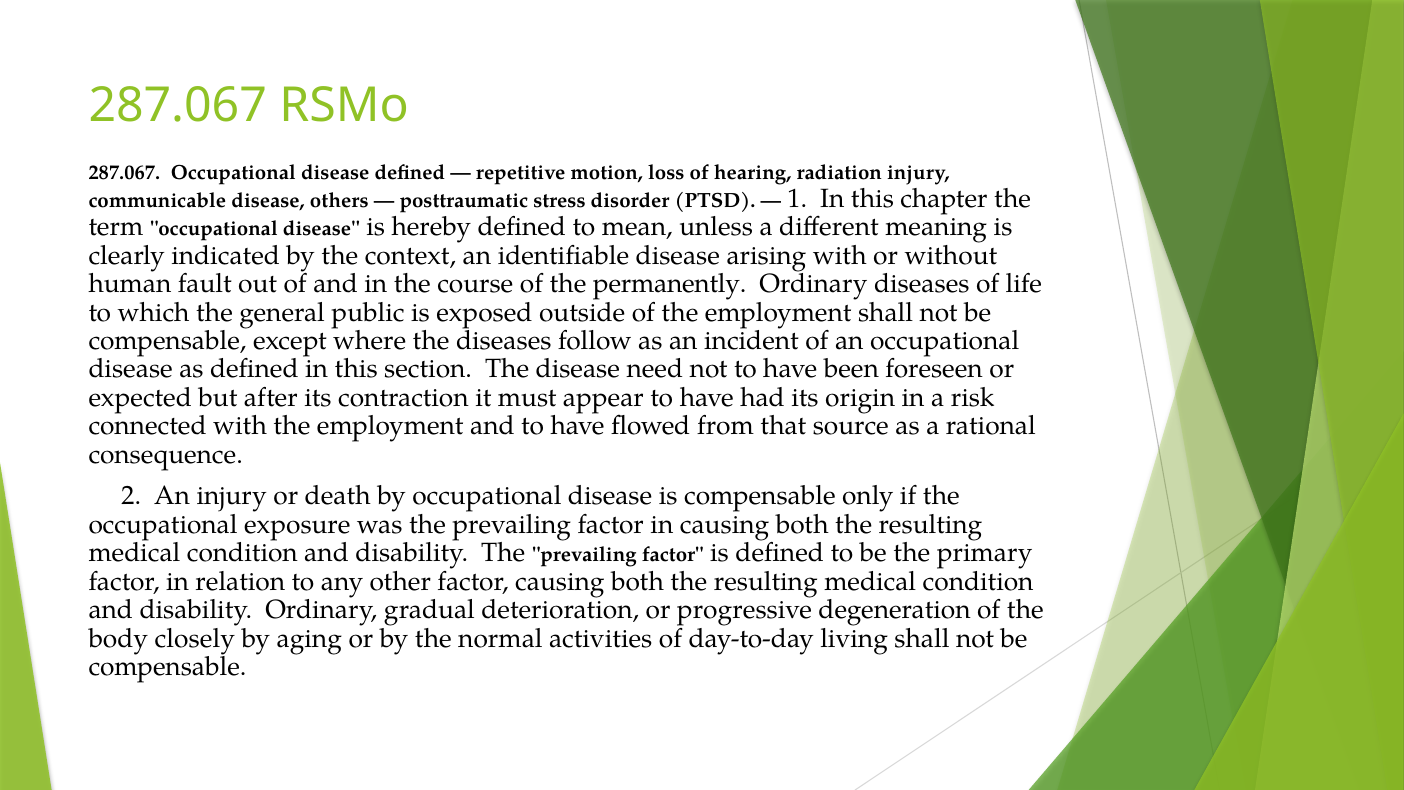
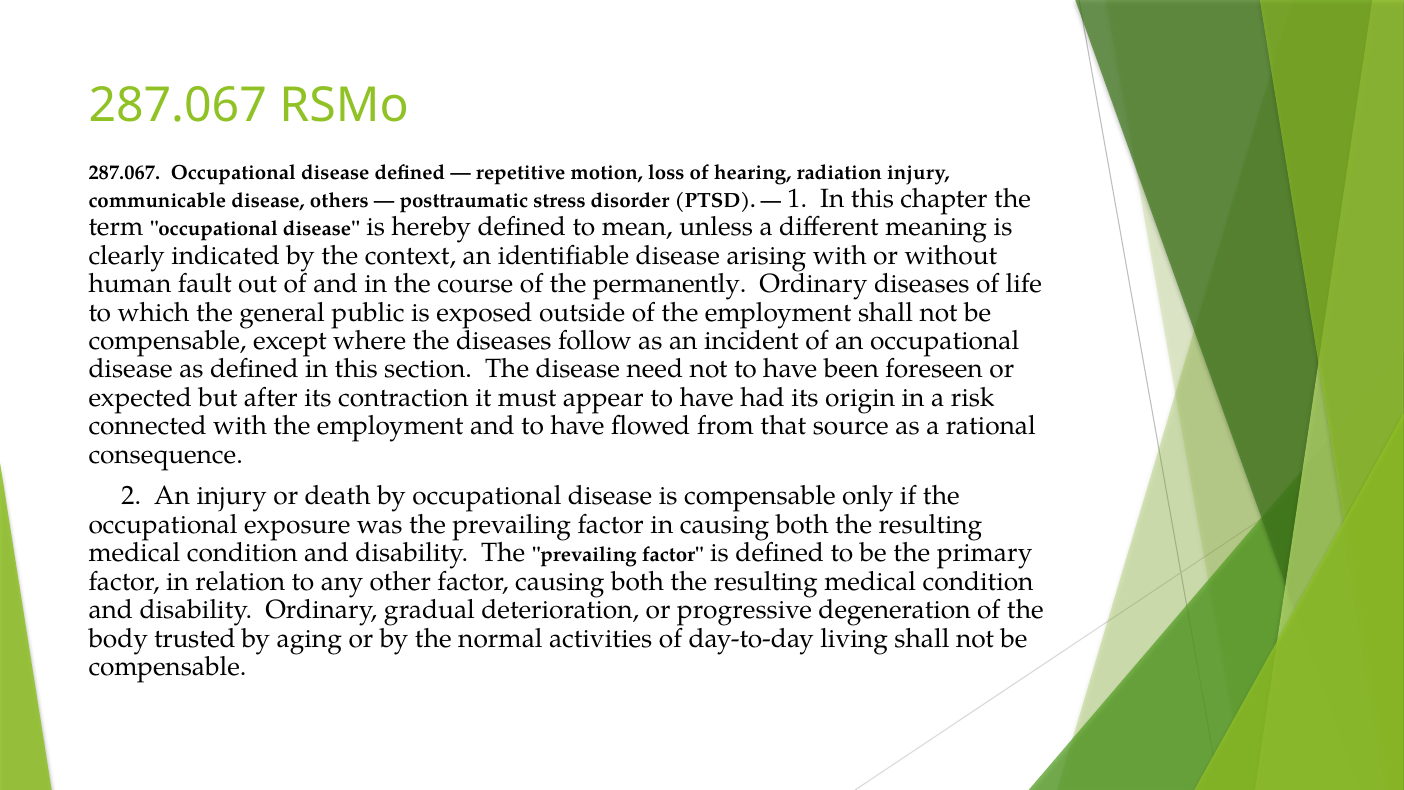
closely: closely -> trusted (195, 638)
